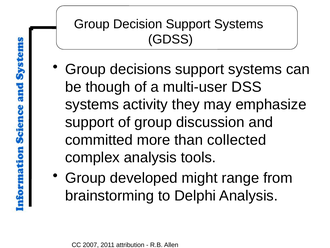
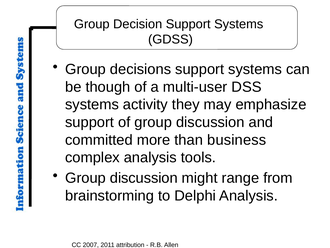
collected: collected -> business (237, 140)
developed: developed -> discussion (144, 178)
